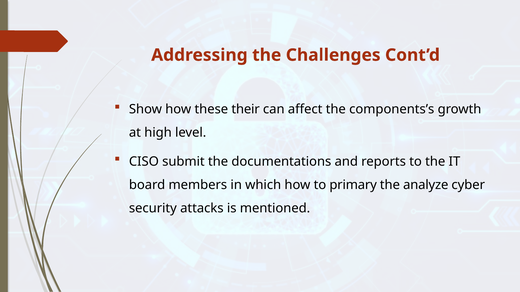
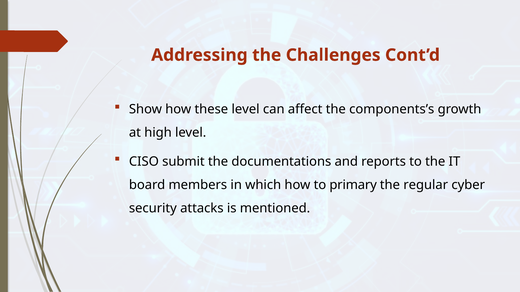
these their: their -> level (246, 109)
analyze: analyze -> regular (426, 185)
